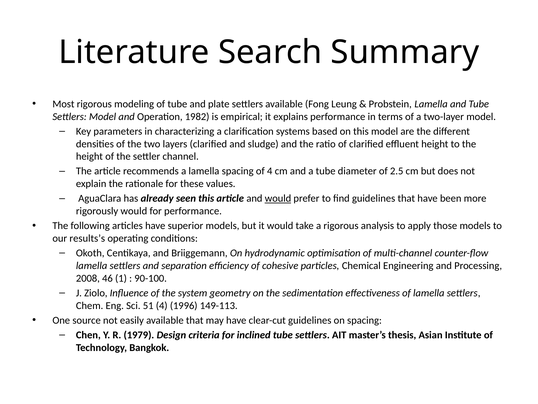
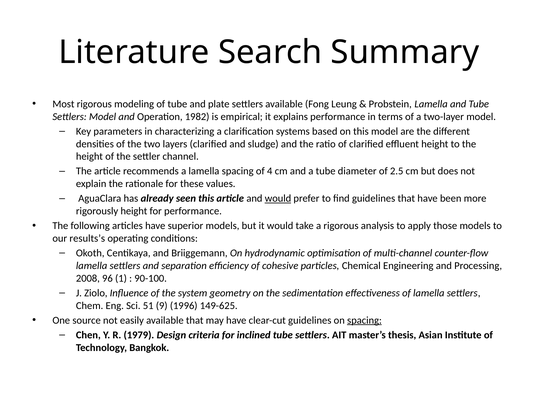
rigorously would: would -> height (134, 211)
46: 46 -> 96 (107, 278)
51 4: 4 -> 9 (162, 305)
149-113: 149-113 -> 149-625 (219, 305)
spacing underline: none -> present (364, 320)
